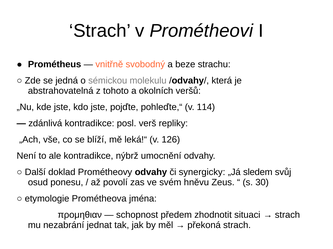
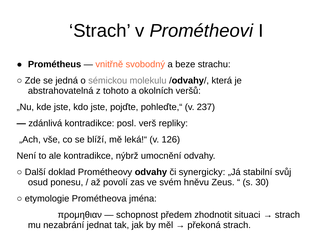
114: 114 -> 237 (206, 107)
sledem: sledem -> stabilní (258, 173)
